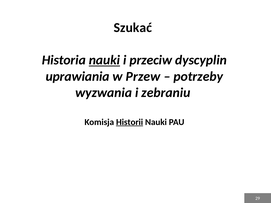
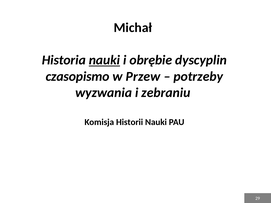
Szukać: Szukać -> Michał (133, 28)
przeciw: przeciw -> obrębie (151, 60)
uprawiania: uprawiania -> czasopismo (78, 76)
Historii underline: present -> none (130, 122)
